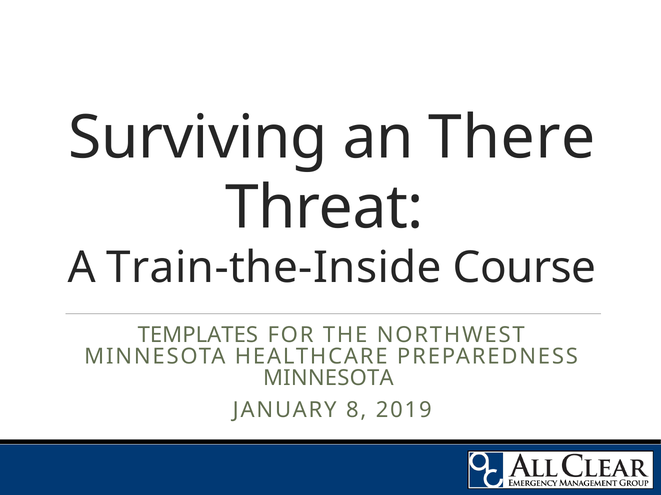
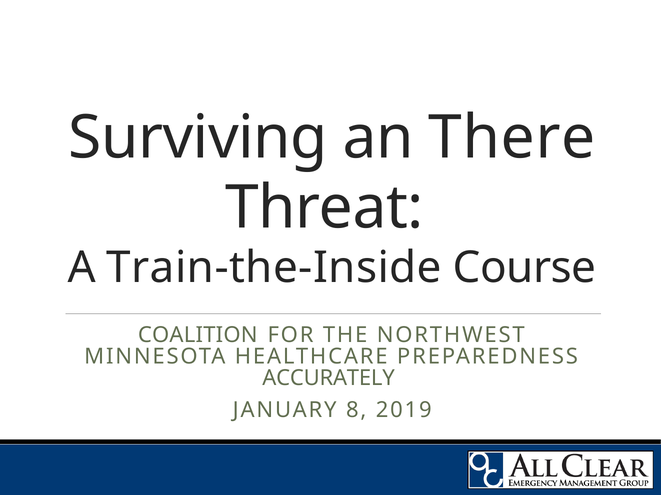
TEMPLATES: TEMPLATES -> COALITION (198, 335)
MINNESOTA: MINNESOTA -> ACCURATELY (329, 379)
